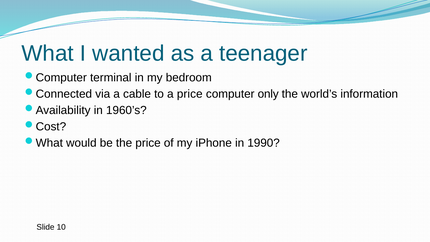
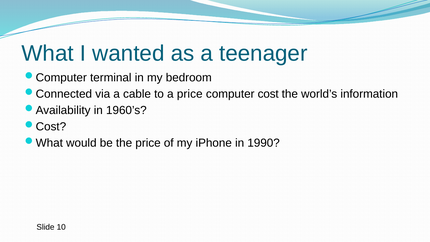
only: only -> cost (268, 94)
